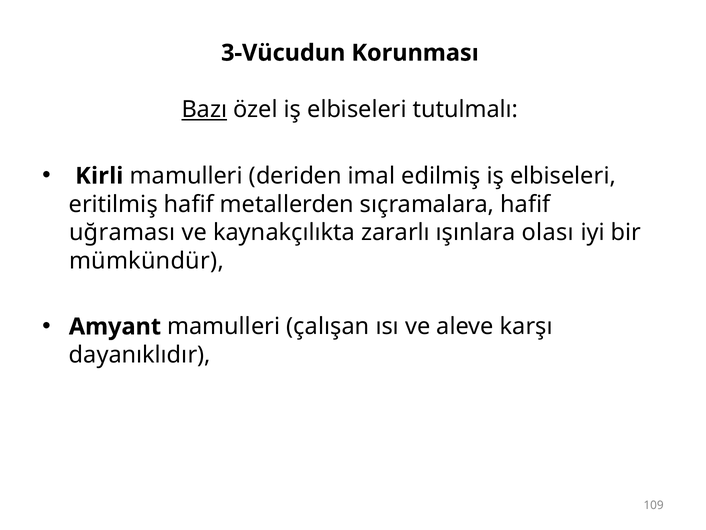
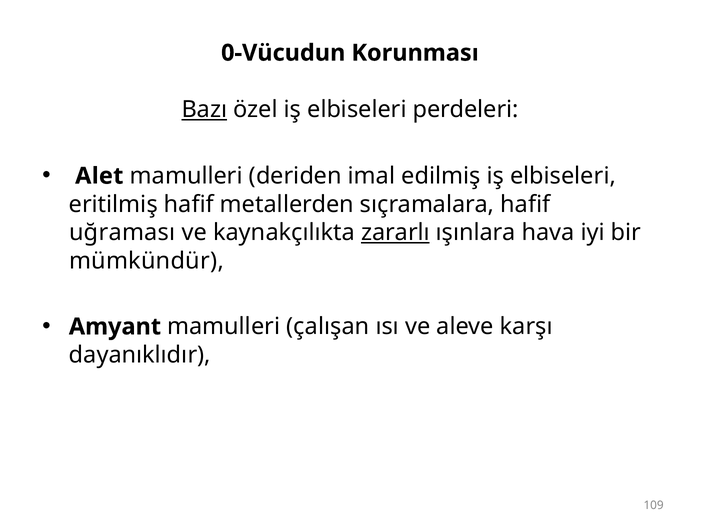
3-Vücudun: 3-Vücudun -> 0-Vücudun (283, 53)
tutulmalı: tutulmalı -> perdeleri (466, 109)
Kirli: Kirli -> Alet (99, 176)
zararlı underline: none -> present (395, 232)
olası: olası -> hava (548, 232)
